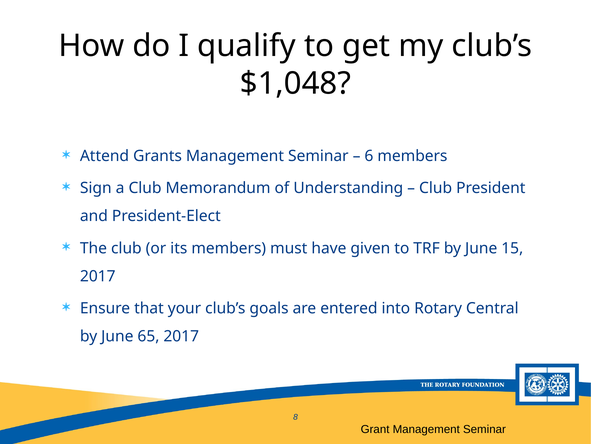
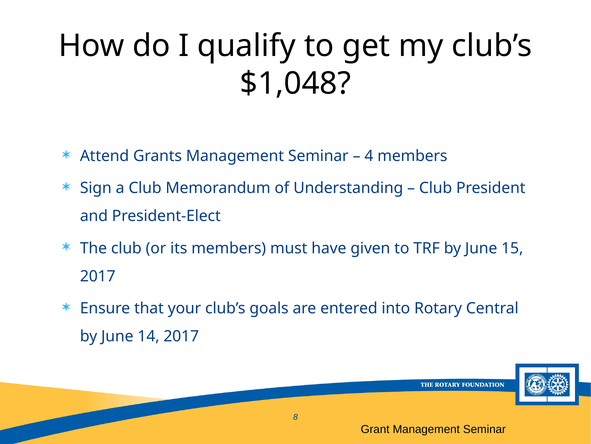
6: 6 -> 4 (369, 156)
65: 65 -> 14 (148, 336)
